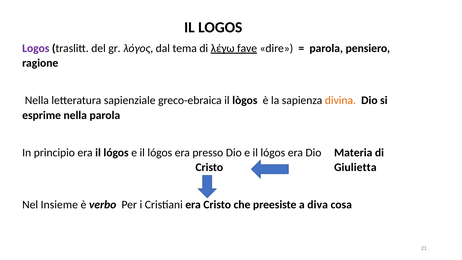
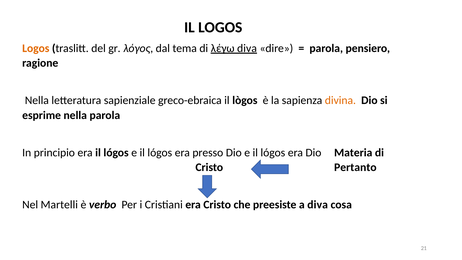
Logos colour: purple -> orange (36, 48)
λέγω fave: fave -> diva (247, 48)
Giulietta: Giulietta -> Pertanto (355, 167)
Insieme: Insieme -> Martelli (59, 205)
